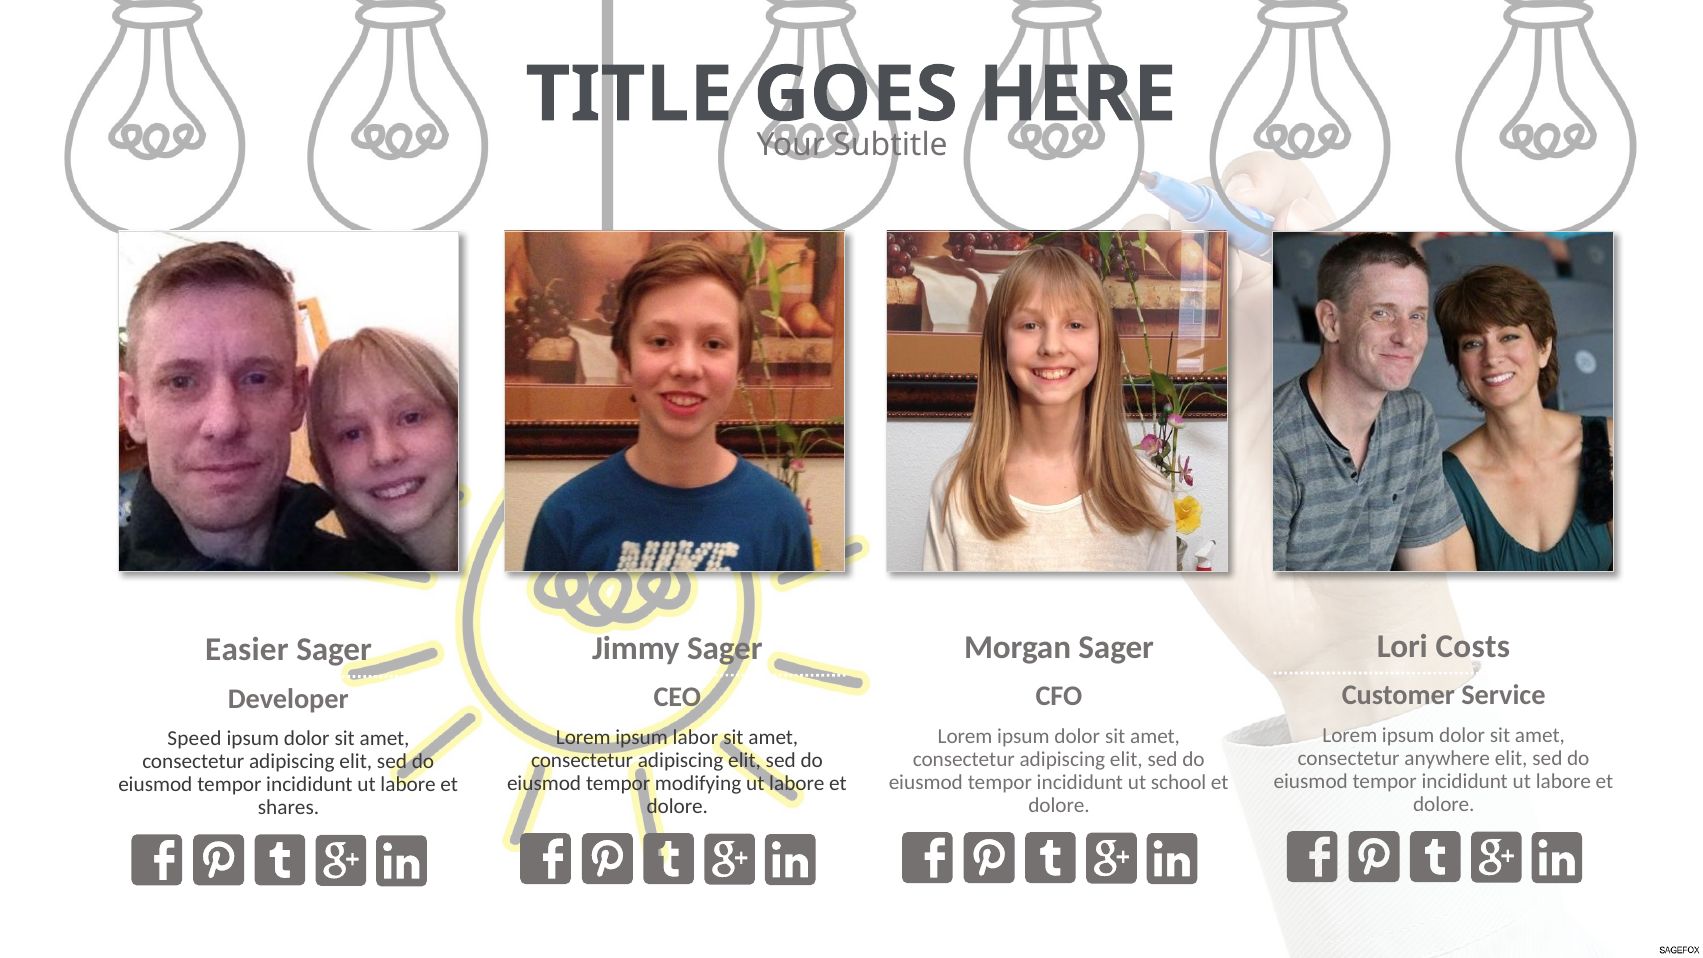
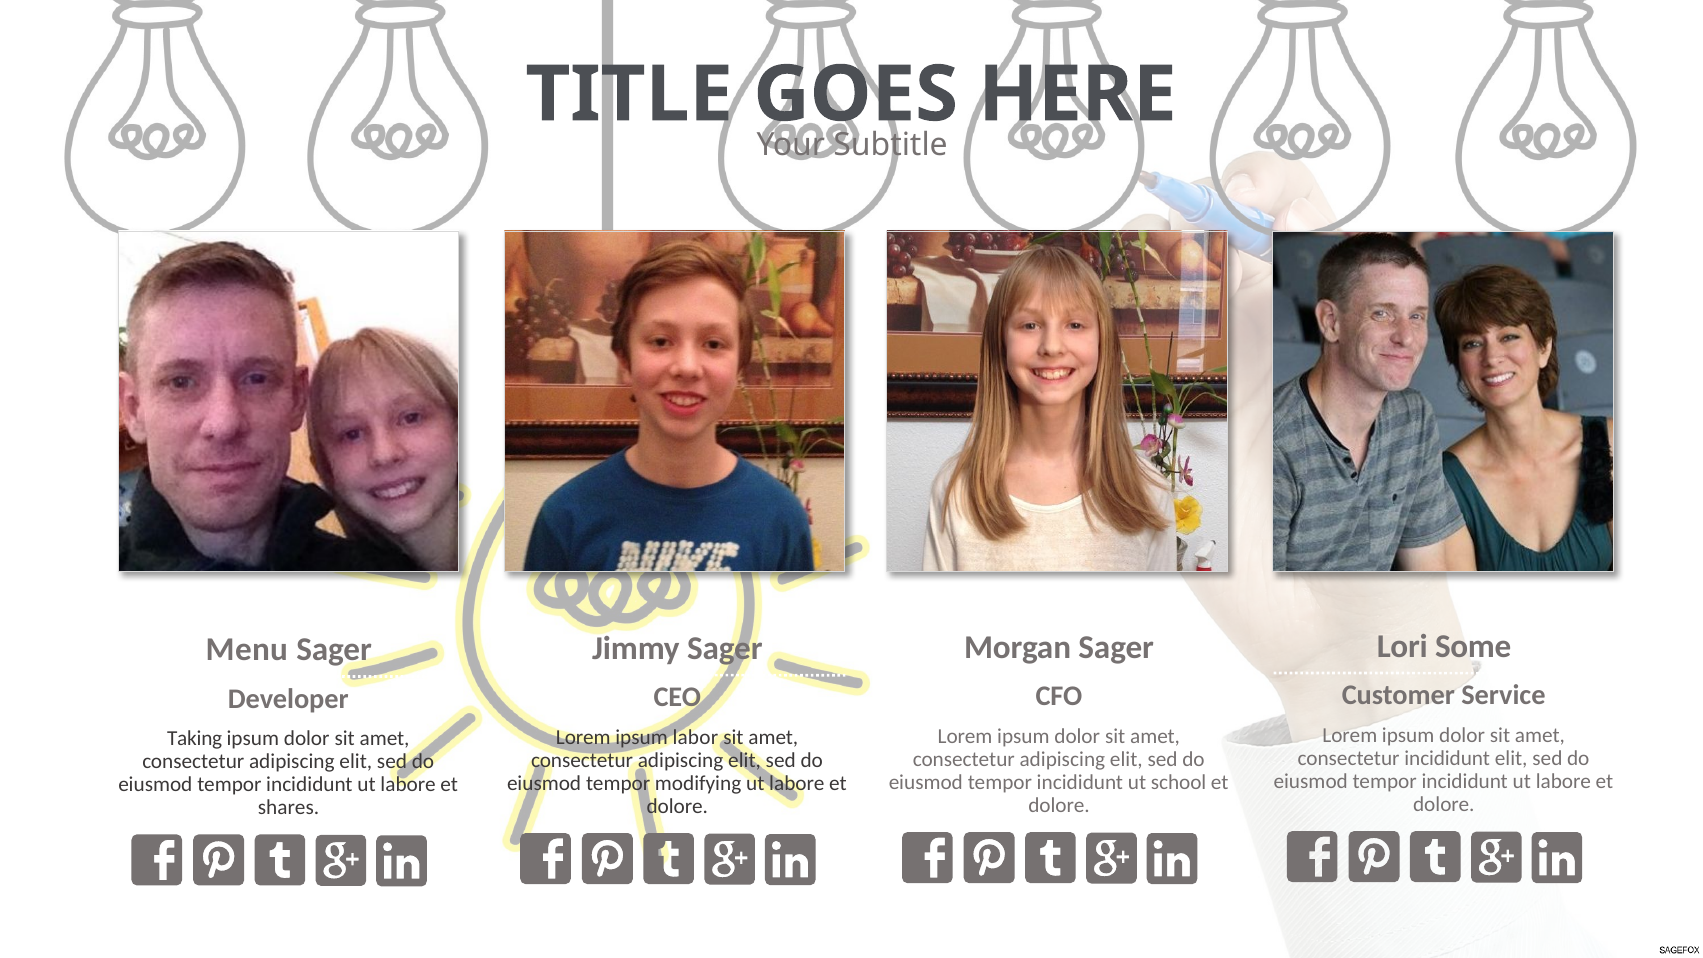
Costs: Costs -> Some (1473, 647)
Easier: Easier -> Menu (247, 650)
Speed: Speed -> Taking (195, 739)
consectetur anywhere: anywhere -> incididunt (1447, 759)
